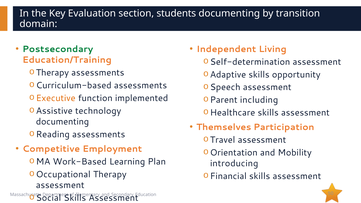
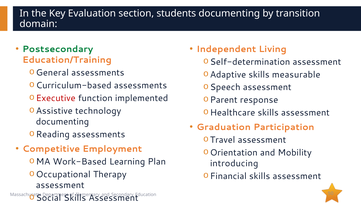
Therapy: Therapy -> General (52, 73)
opportunity: opportunity -> measurable (296, 75)
Executive colour: orange -> red (56, 98)
including: including -> response (259, 100)
Themselves: Themselves -> Graduation (224, 127)
